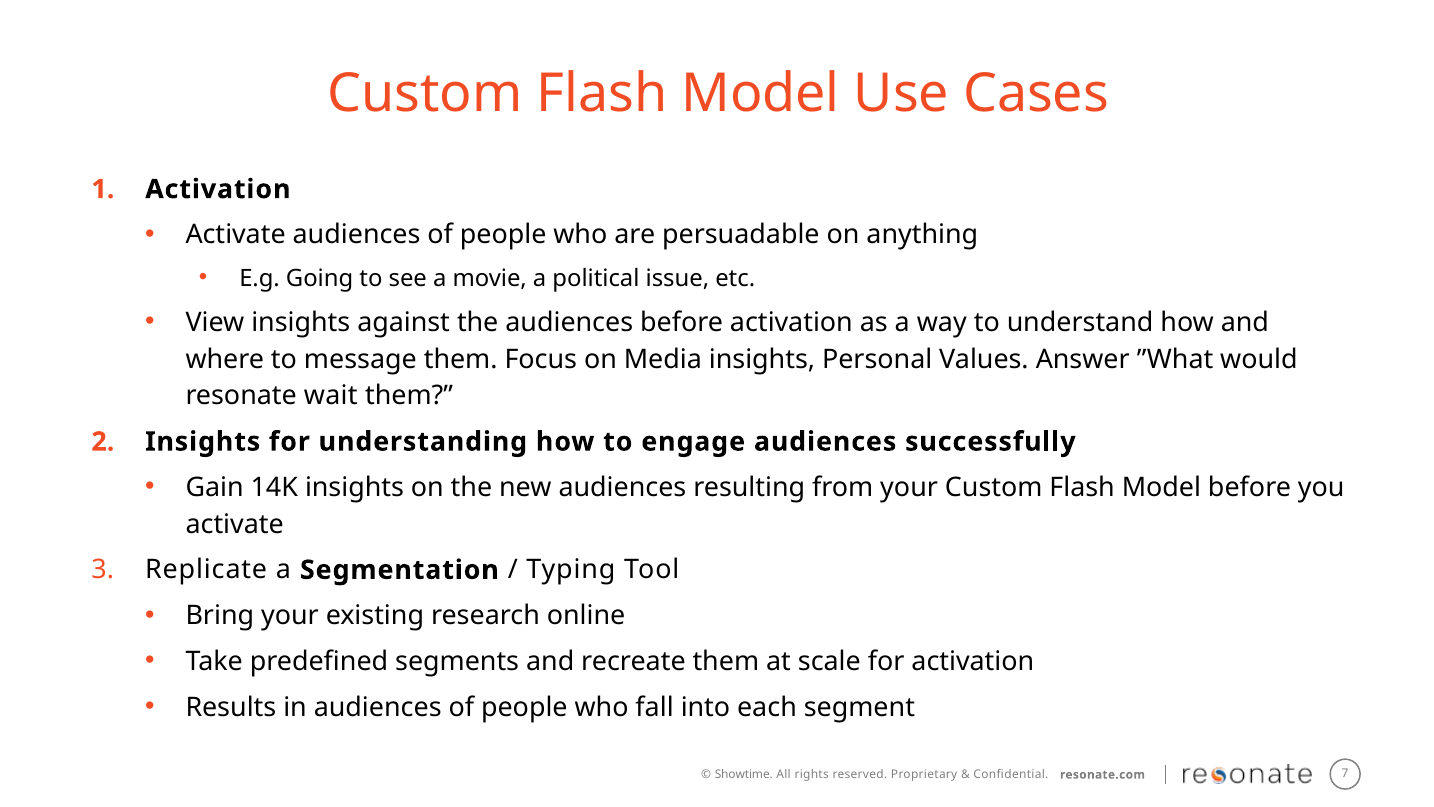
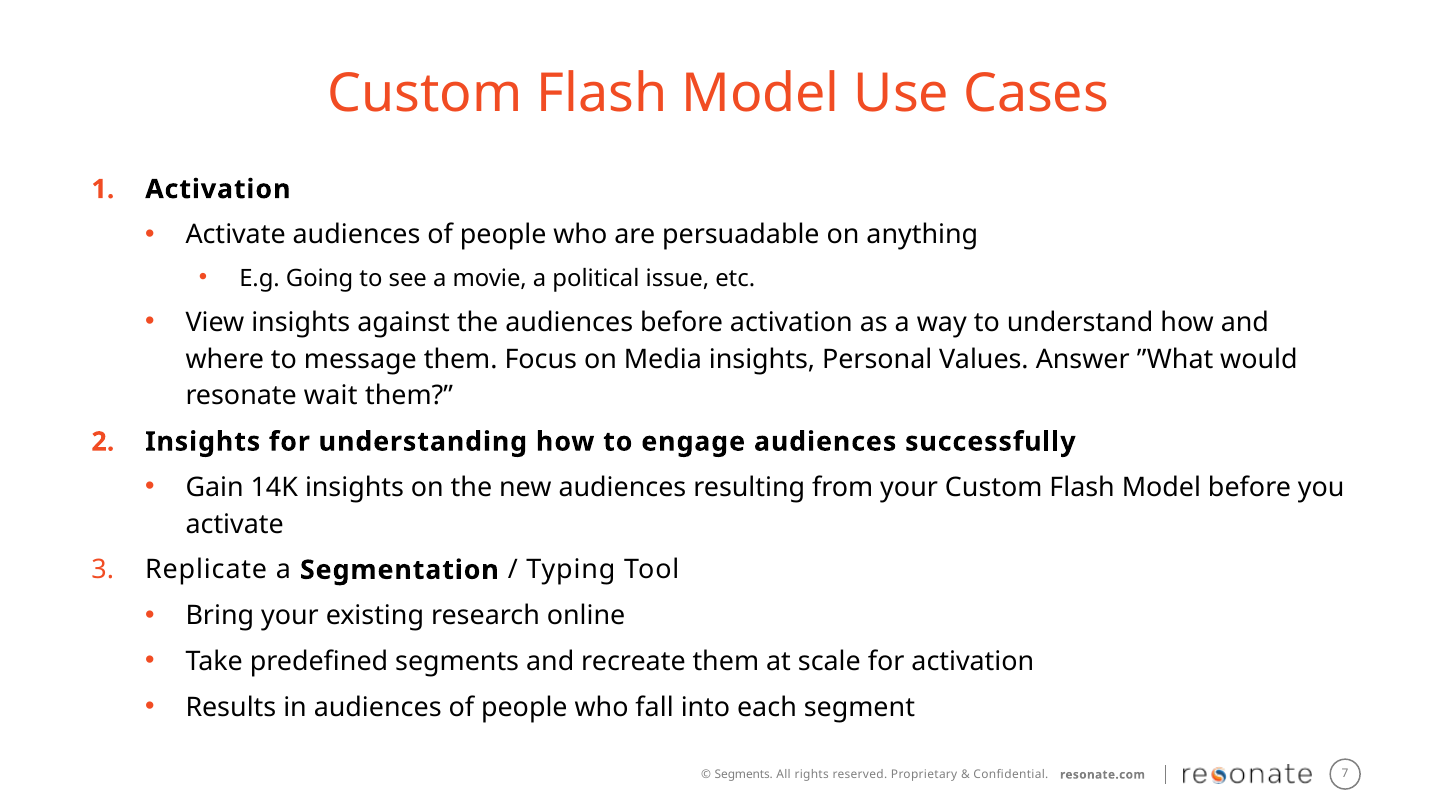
Showtime: Showtime -> Segments (744, 774)
